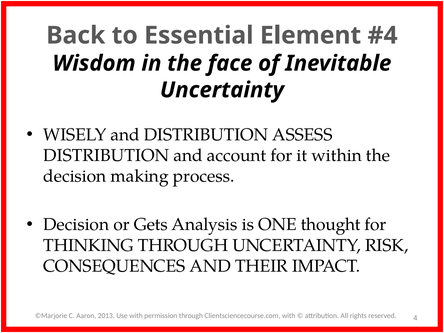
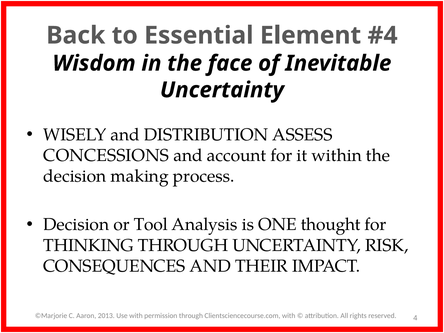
DISTRIBUTION: DISTRIBUTION -> CONCESSIONS (106, 155)
Gets: Gets -> Tool (151, 225)
